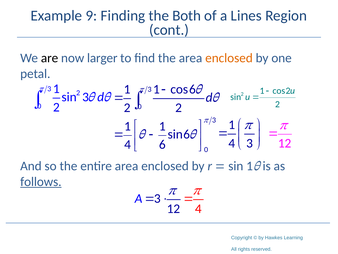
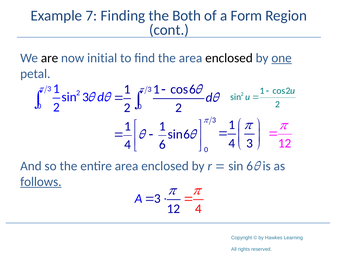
9: 9 -> 7 (91, 16)
Lines: Lines -> Form (246, 16)
larger: larger -> initial (102, 58)
enclosed colour: orange -> black (229, 58)
one underline: none -> present (282, 58)
sin 1: 1 -> 6 (250, 166)
